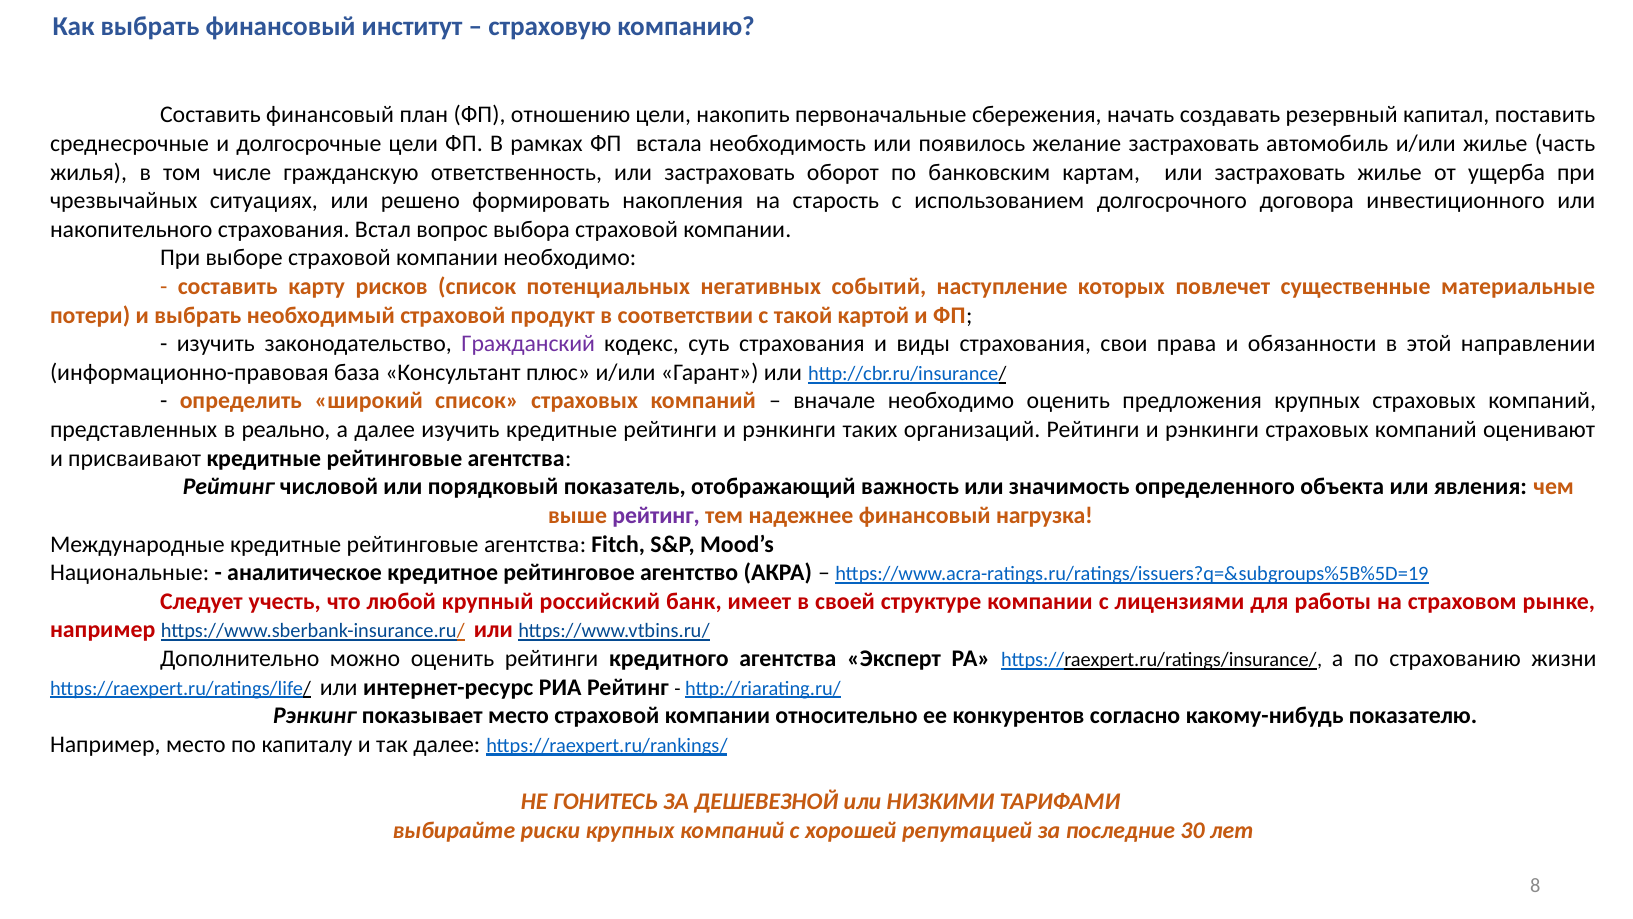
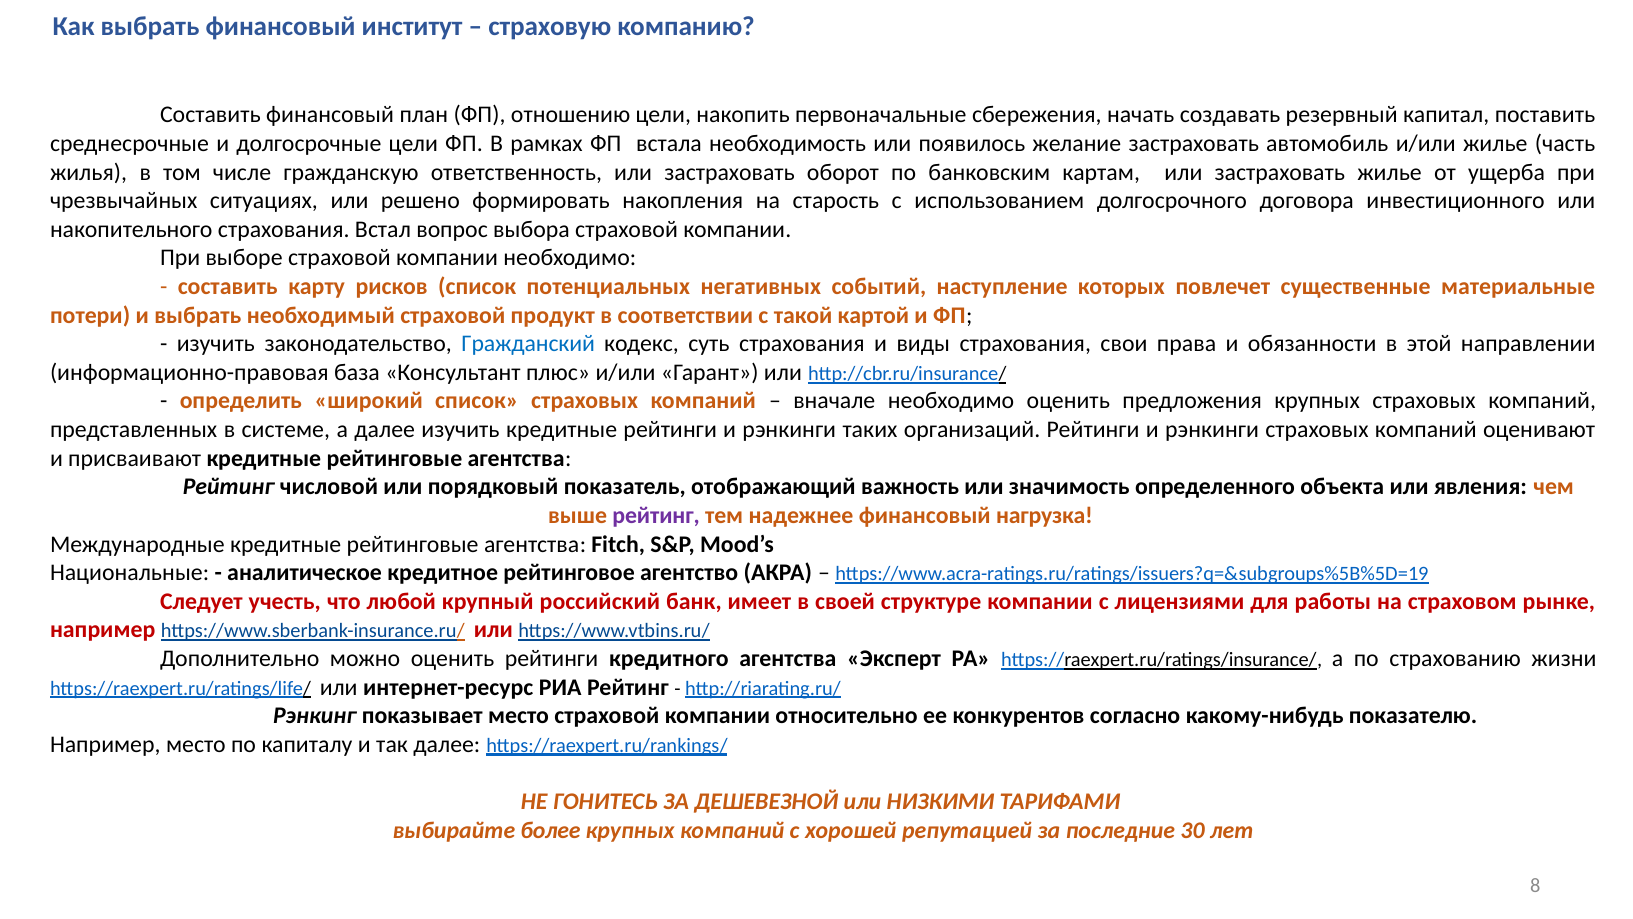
Гражданский colour: purple -> blue (528, 344)
реально: реально -> системе (286, 430)
риски: риски -> более (551, 830)
